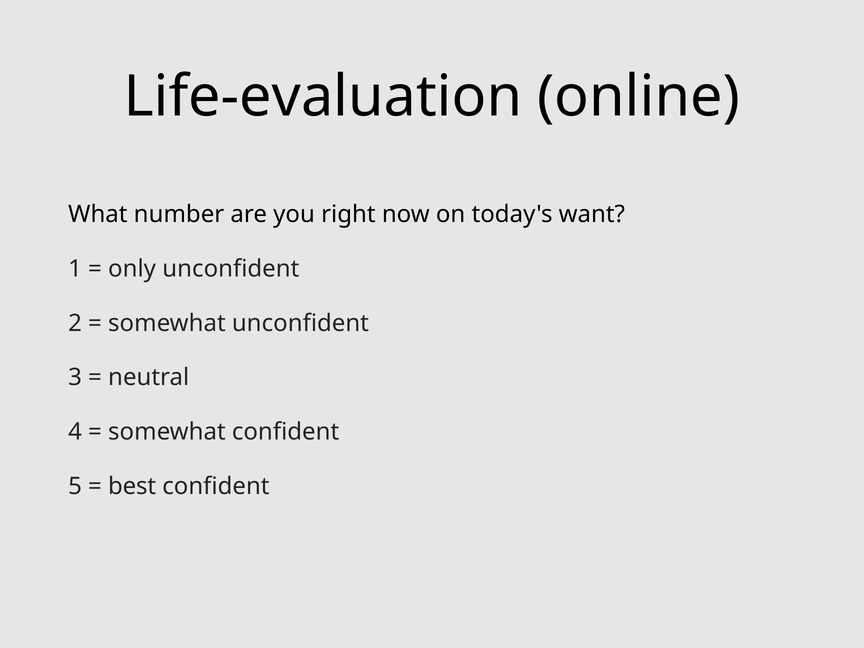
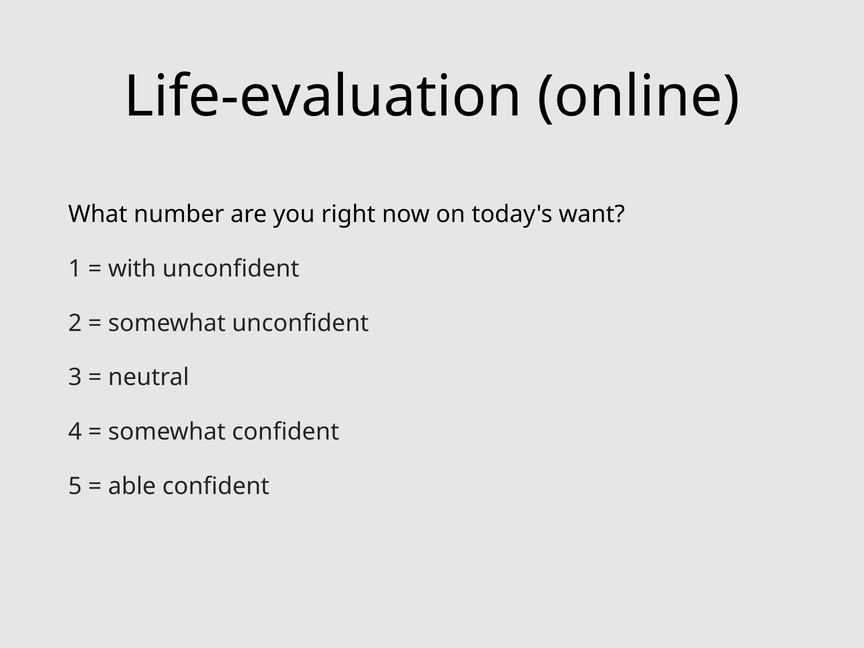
only: only -> with (132, 269)
best: best -> able (132, 486)
